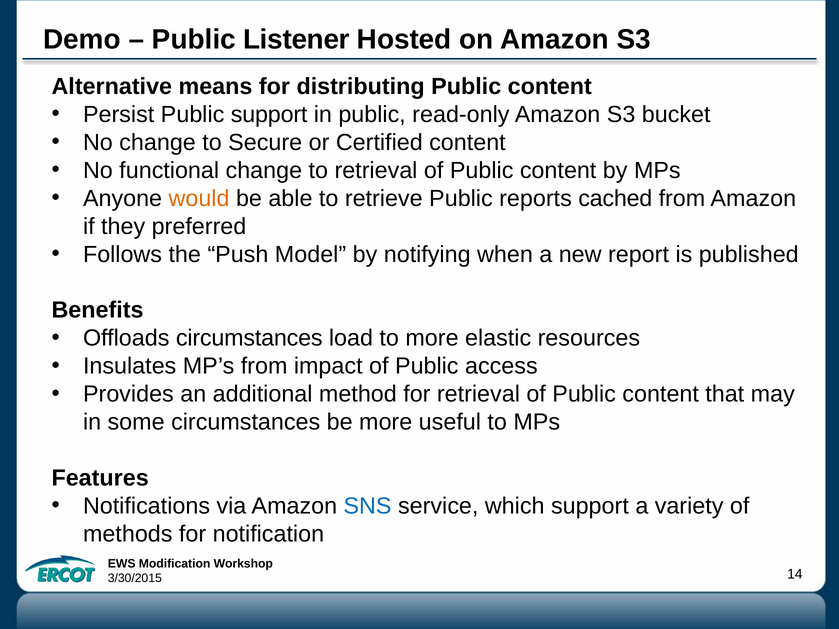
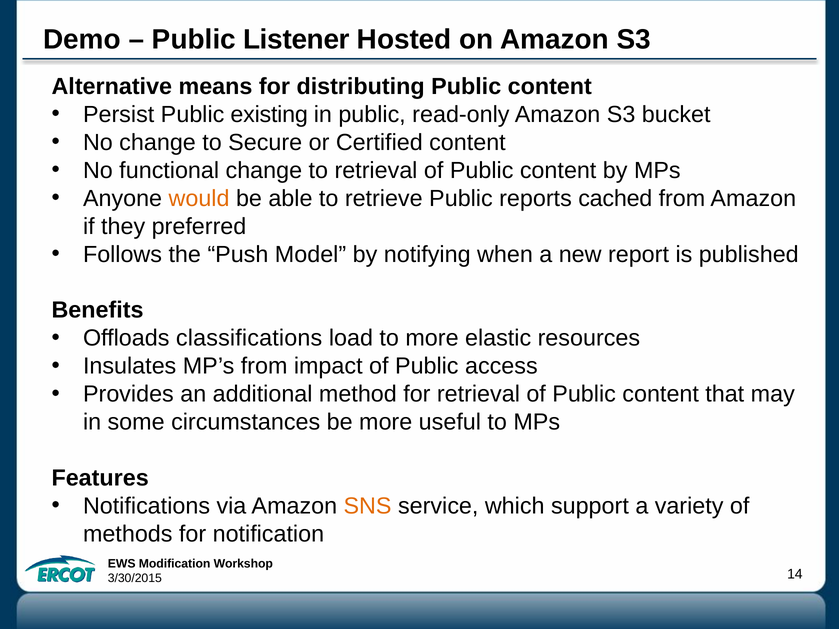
Public support: support -> existing (269, 115)
Offloads circumstances: circumstances -> classifications (249, 338)
SNS colour: blue -> orange (368, 506)
